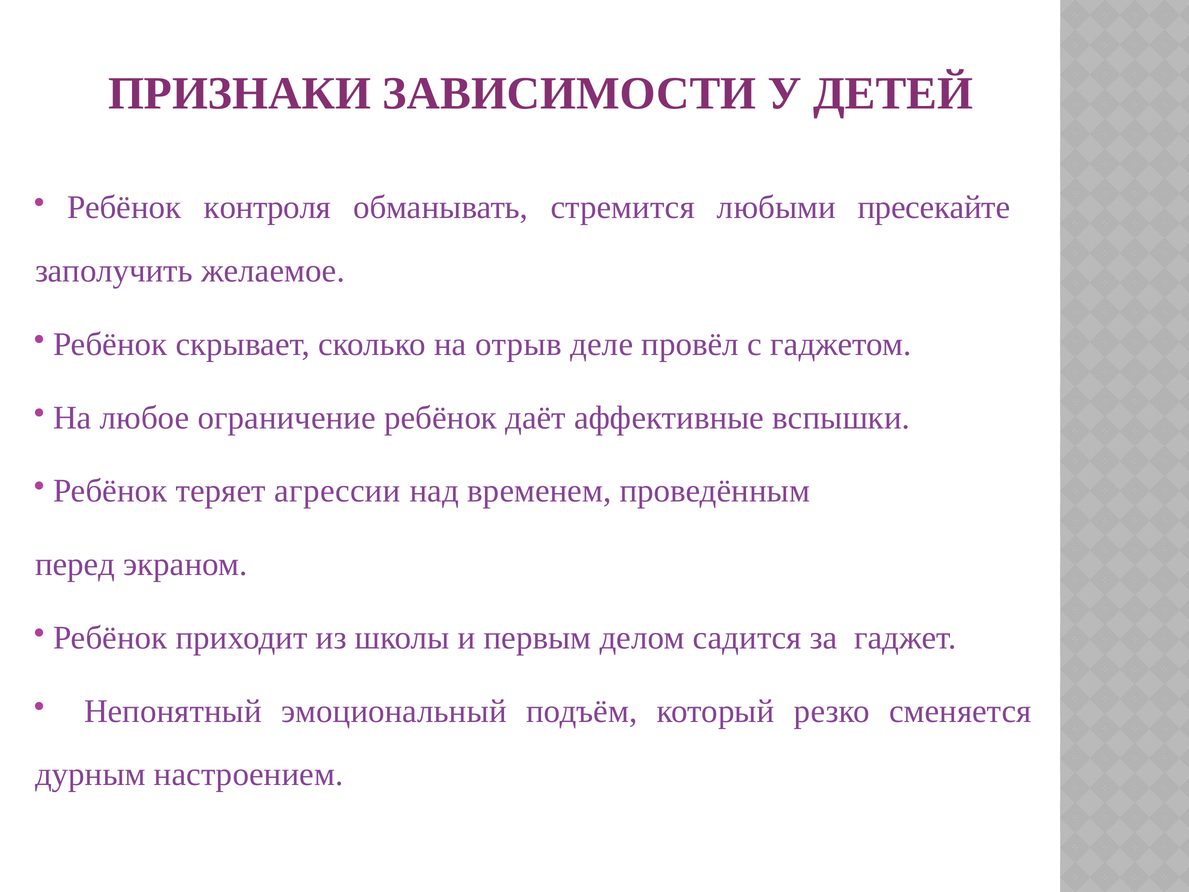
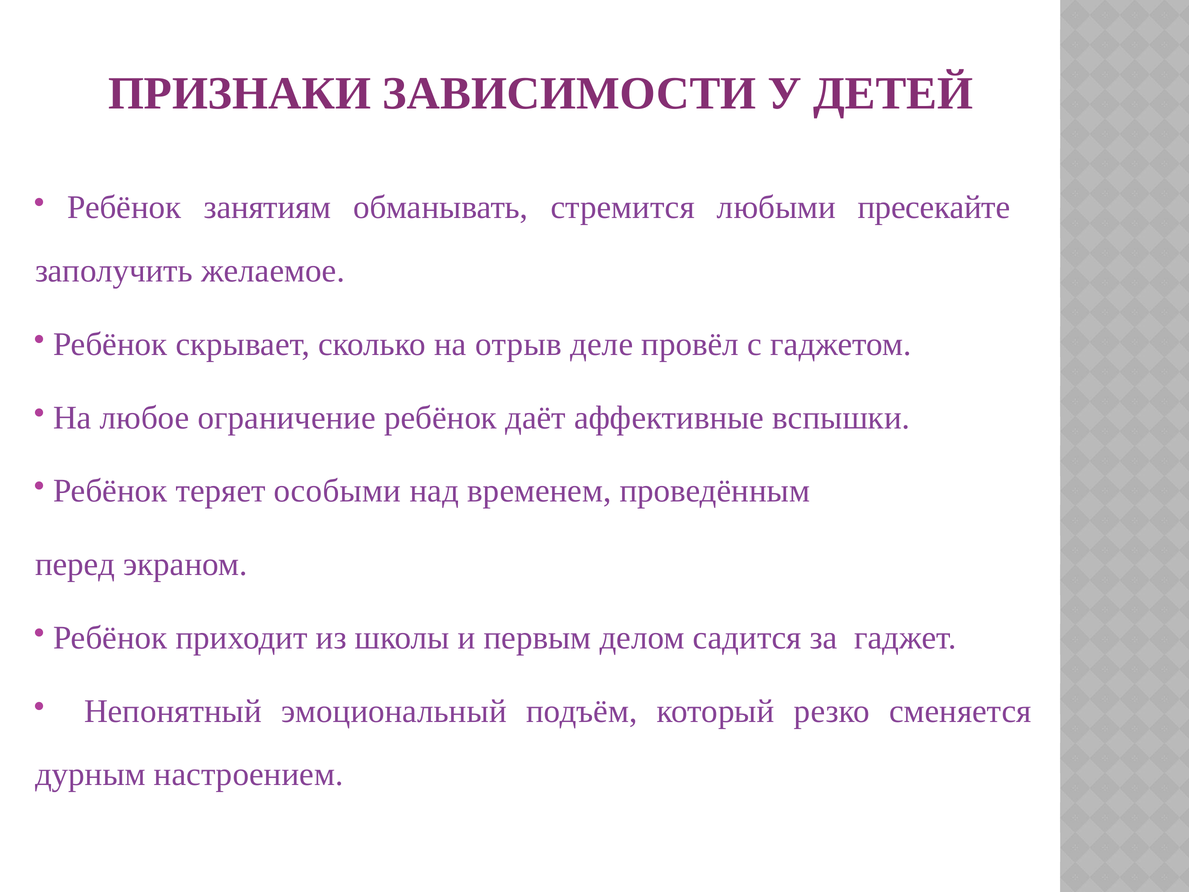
контроля: контроля -> занятиям (267, 207)
агрессии: агрессии -> особыми (338, 491)
